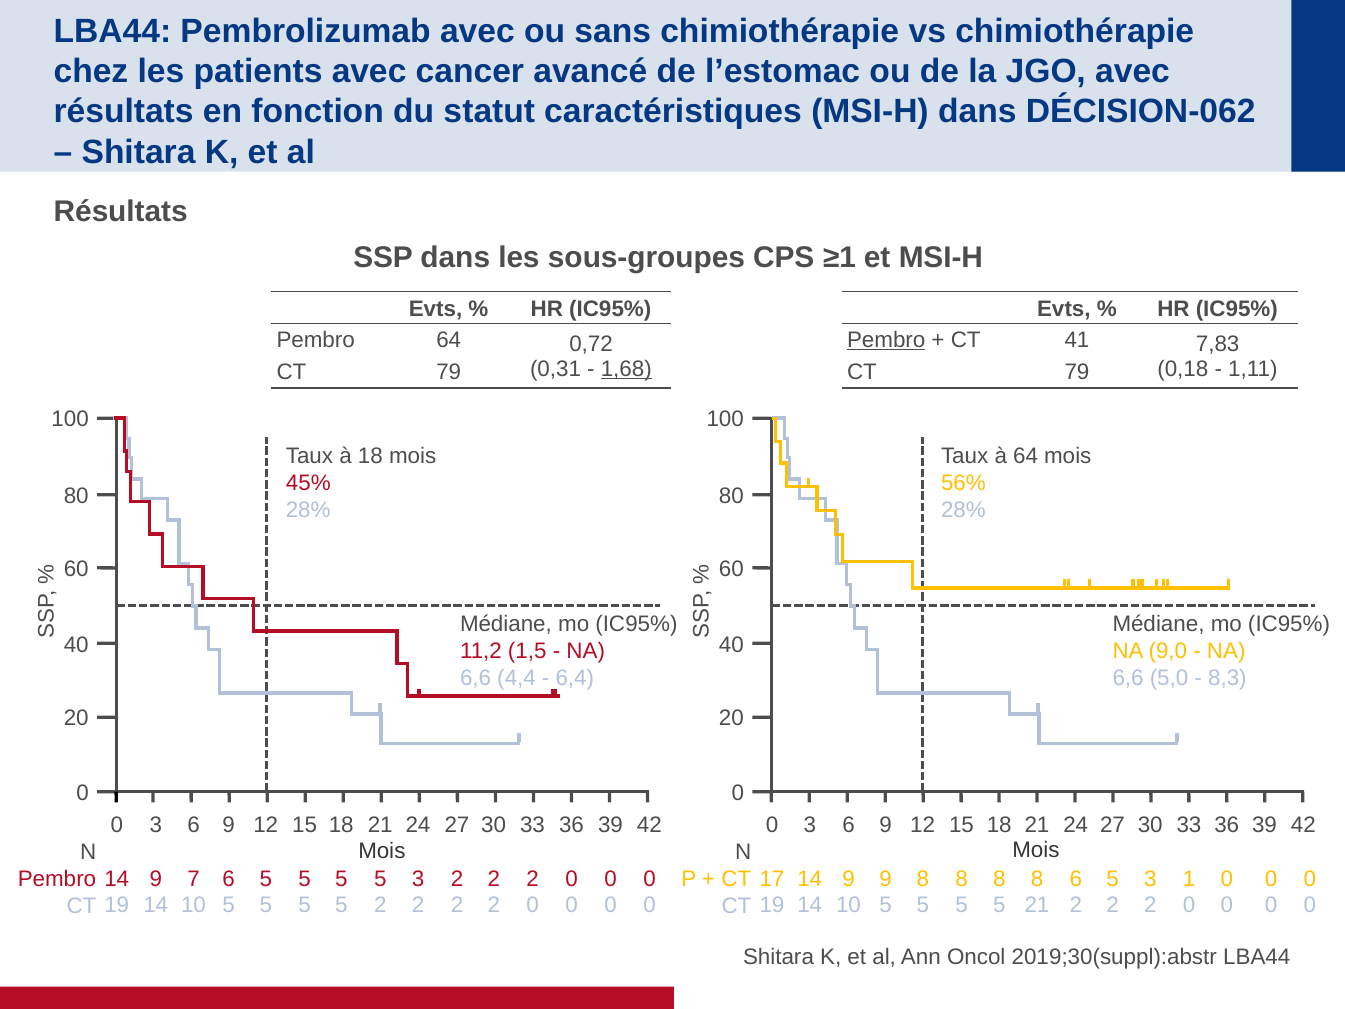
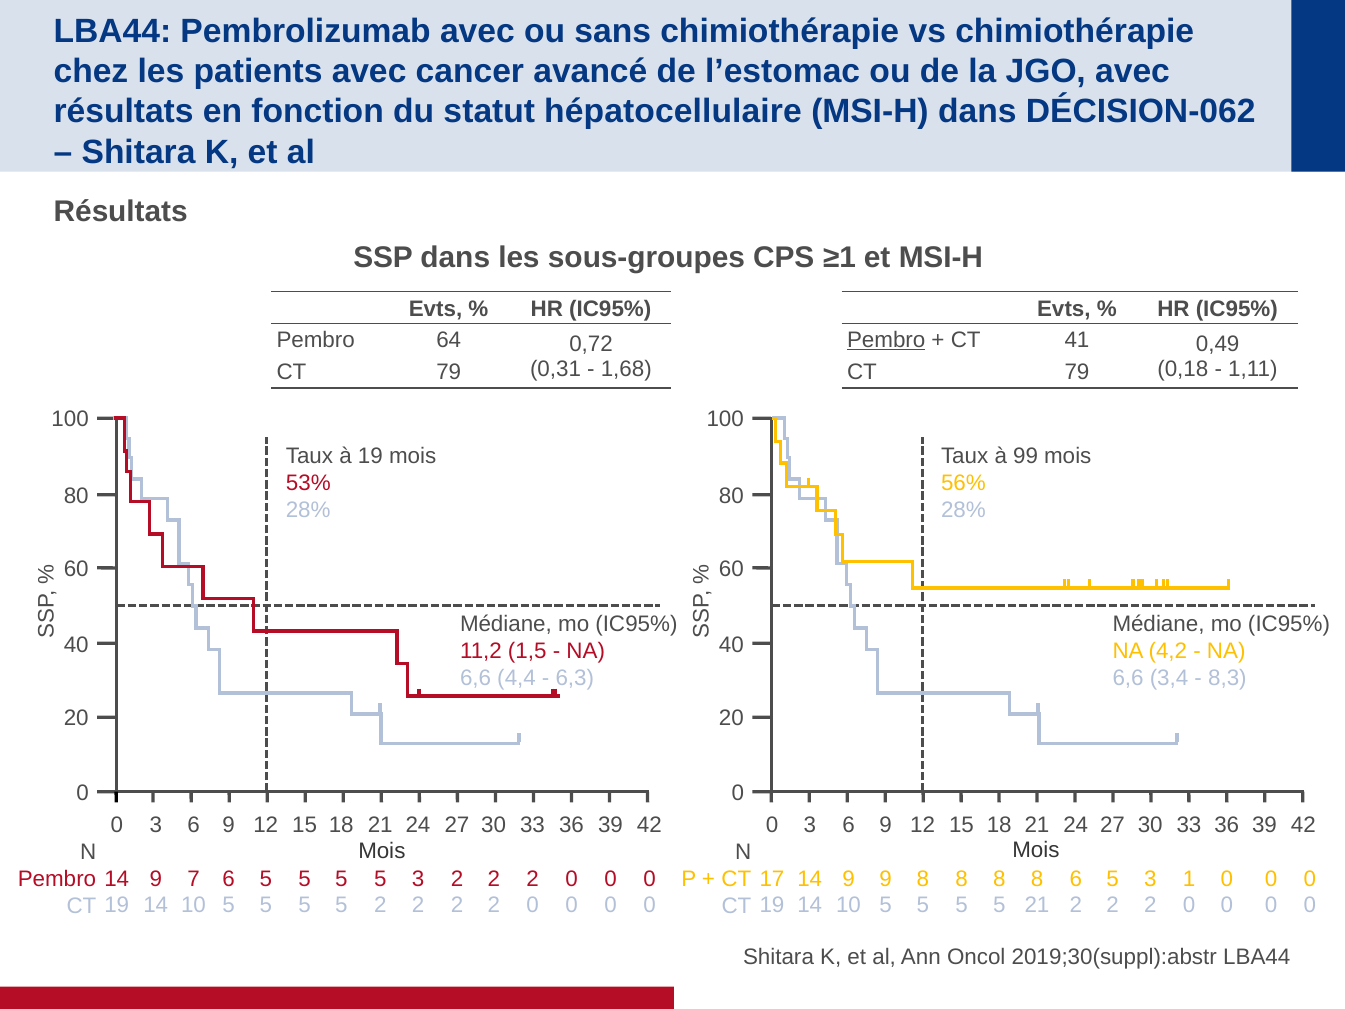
caractéristiques: caractéristiques -> hépatocellulaire (673, 112)
7,83: 7,83 -> 0,49 (1218, 344)
1,68 underline: present -> none (626, 369)
à 18: 18 -> 19 (370, 456)
à 64: 64 -> 99 (1026, 456)
45%: 45% -> 53% (308, 483)
9,0: 9,0 -> 4,2 (1168, 651)
5,0: 5,0 -> 3,4 (1169, 677)
6,4: 6,4 -> 6,3 (575, 677)
